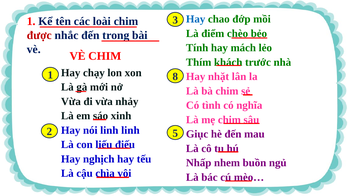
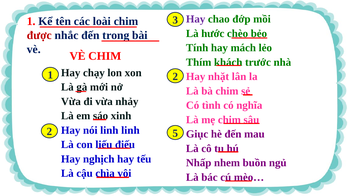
Hay colour: blue -> purple (196, 19)
điểm: điểm -> hước (213, 33)
1 8: 8 -> 2 (175, 76)
